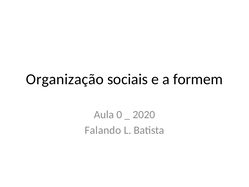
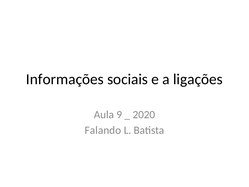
Organização: Organização -> Informações (65, 79)
formem: formem -> ligações (198, 79)
0: 0 -> 9 (119, 114)
